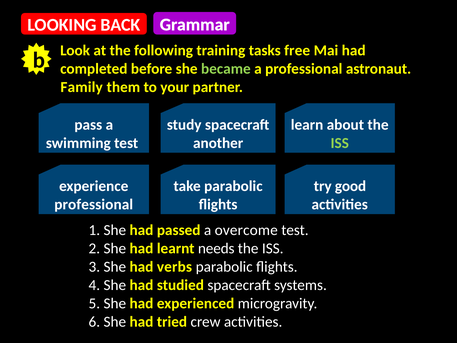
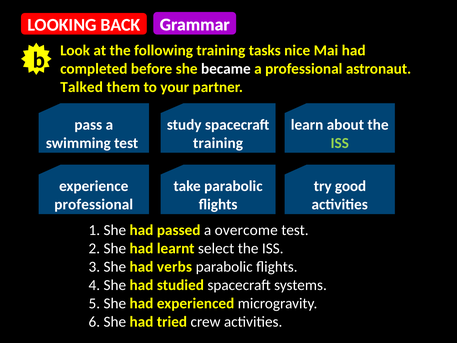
free: free -> nice (297, 50)
became colour: light green -> white (226, 69)
Family: Family -> Talked (82, 87)
another: another -> training (218, 143)
needs: needs -> select (216, 248)
